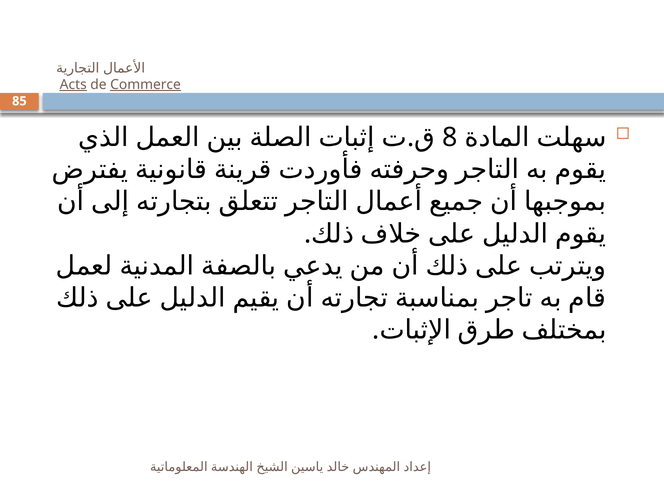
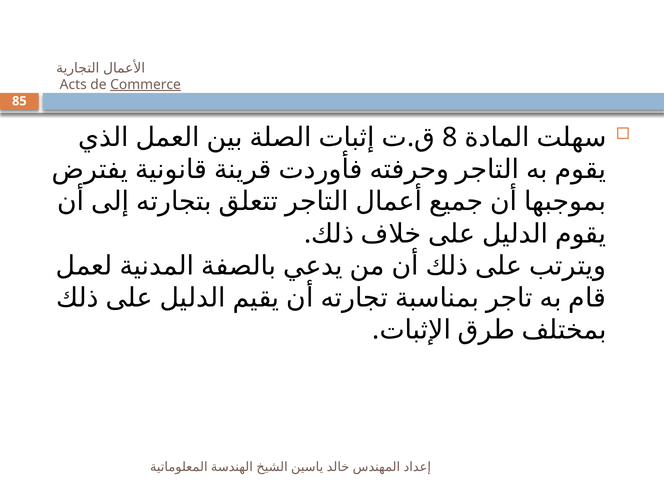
Acts underline: present -> none (73, 85)
